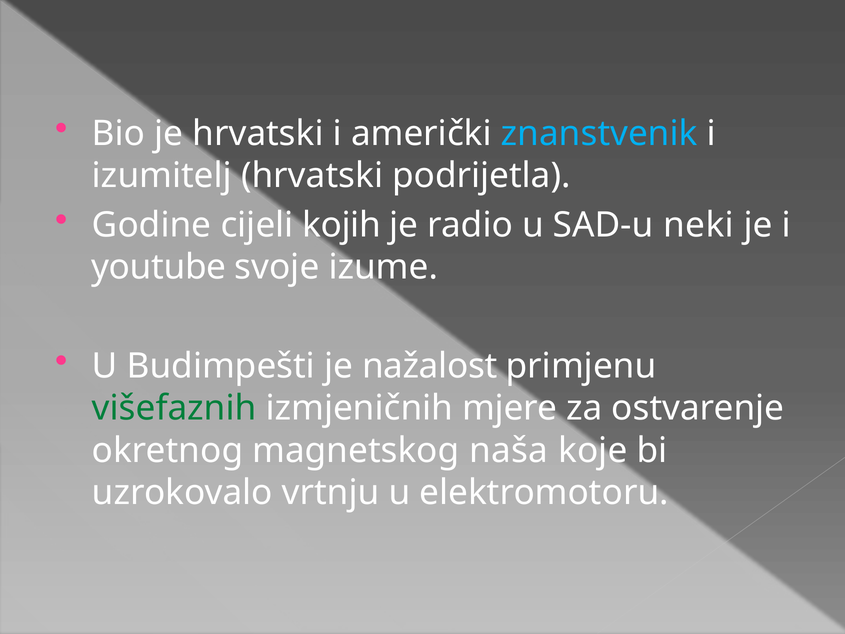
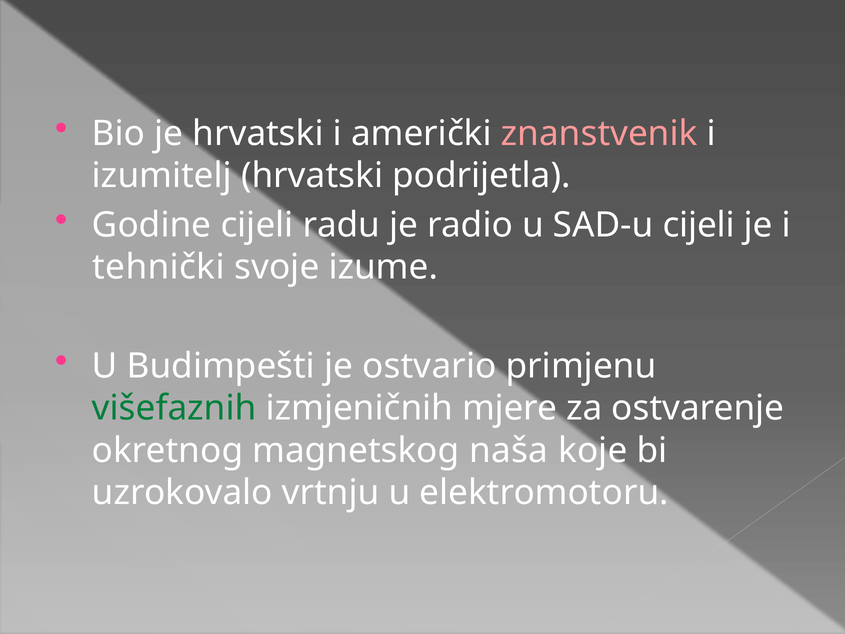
znanstvenik colour: light blue -> pink (599, 133)
kojih: kojih -> radu (341, 225)
SAD-u neki: neki -> cijeli (699, 225)
youtube: youtube -> tehnički (158, 267)
nažalost: nažalost -> ostvario (429, 366)
